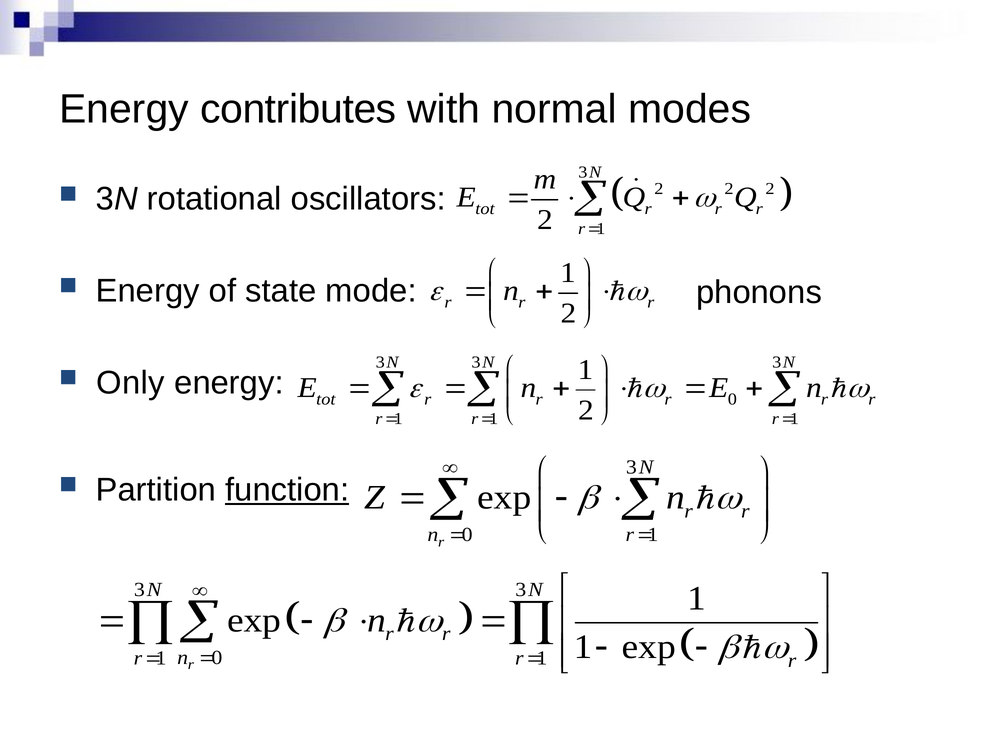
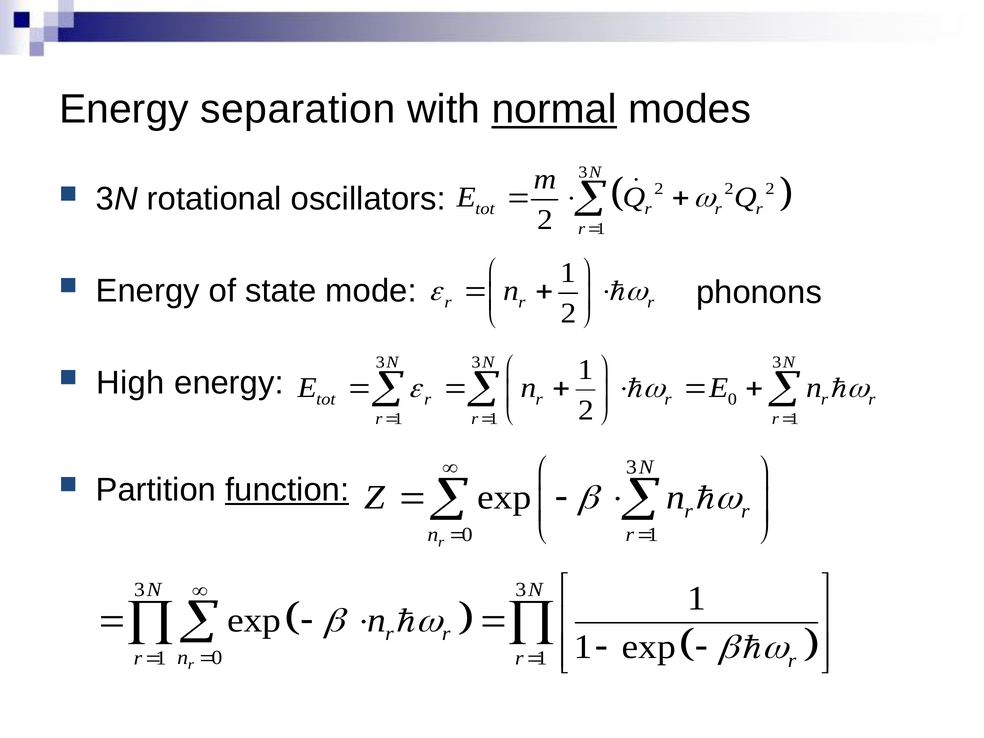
contributes: contributes -> separation (298, 109)
normal underline: none -> present (554, 109)
Only: Only -> High (130, 383)
